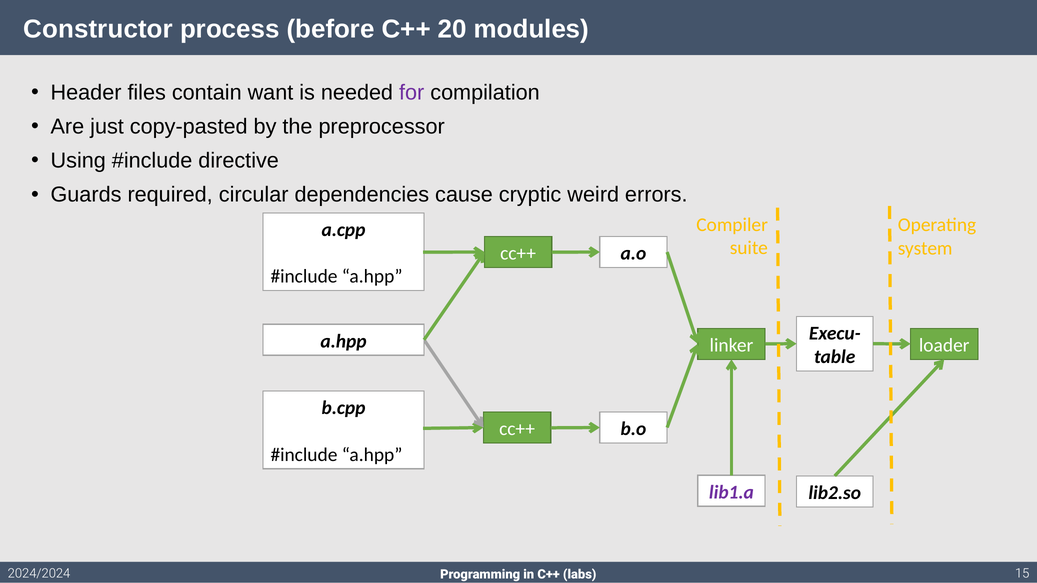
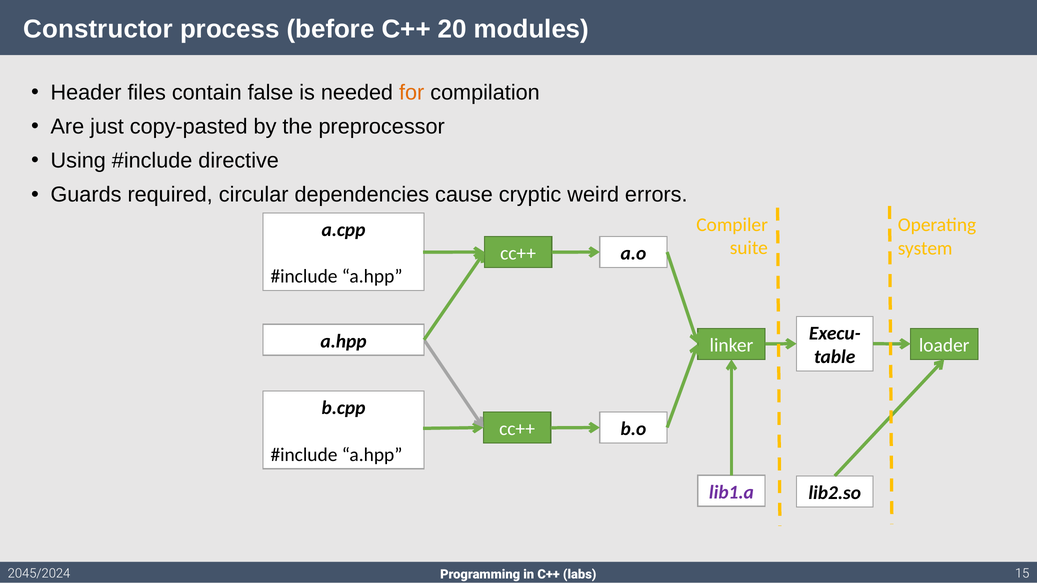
want: want -> false (270, 93)
for colour: purple -> orange (412, 93)
2024/2024: 2024/2024 -> 2045/2024 (39, 574)
